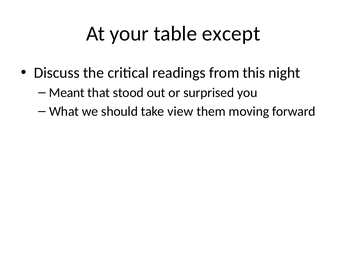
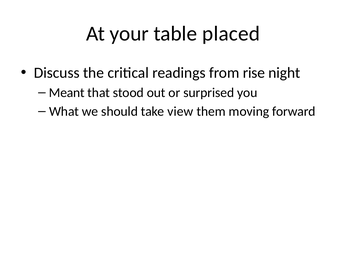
except: except -> placed (231, 34)
this: this -> rise (254, 73)
